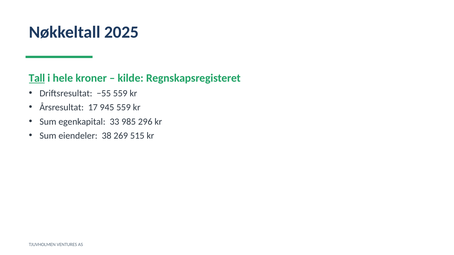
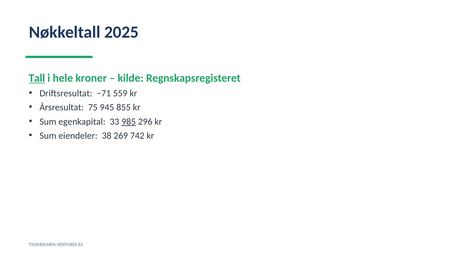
−55: −55 -> −71 (104, 93)
17: 17 -> 75 (93, 108)
945 559: 559 -> 855 (124, 108)
985 underline: none -> present (129, 122)
515: 515 -> 742 (137, 136)
